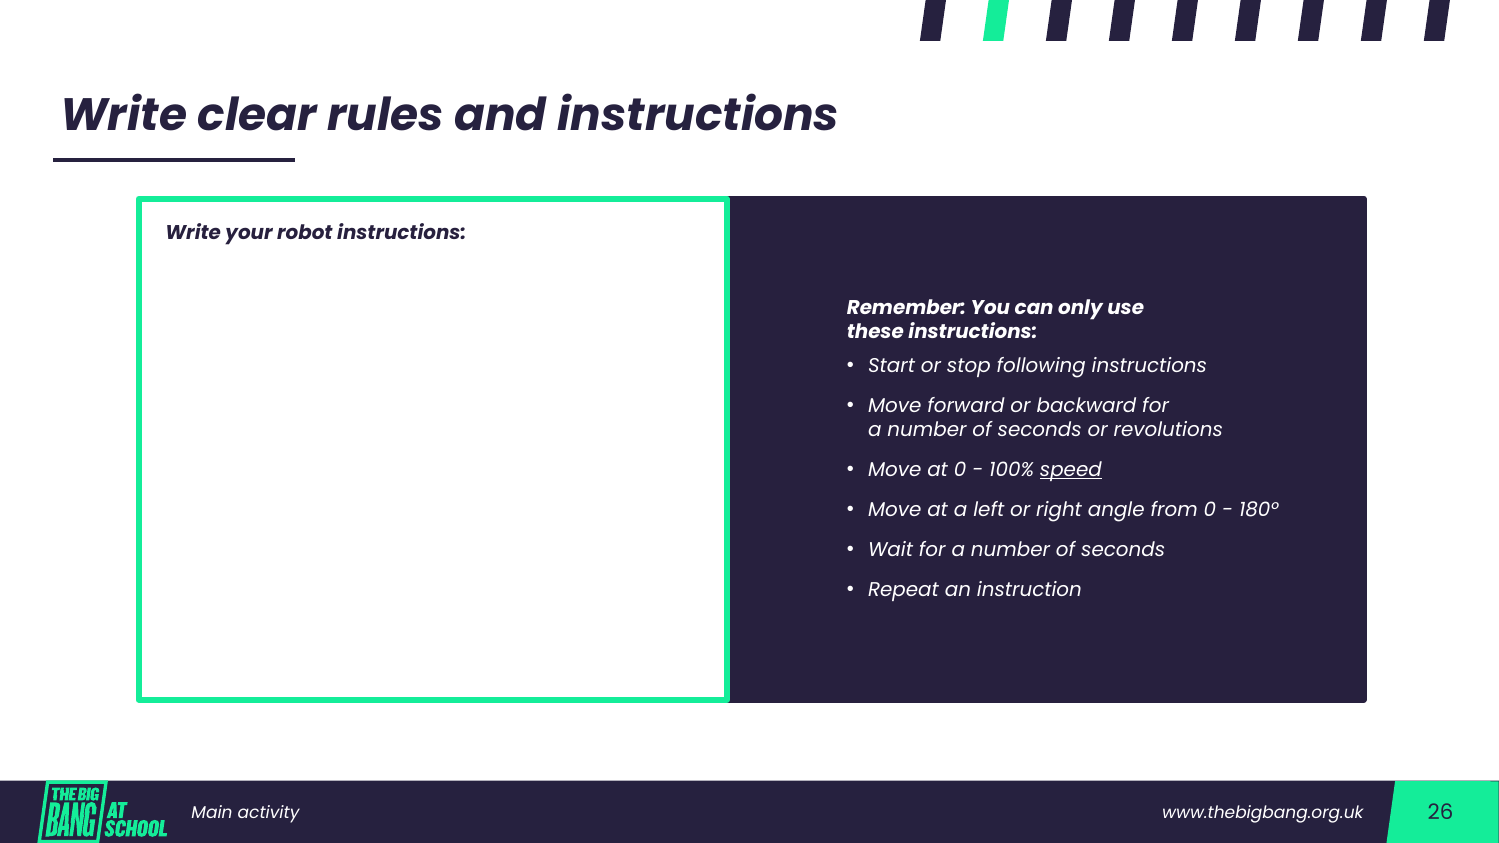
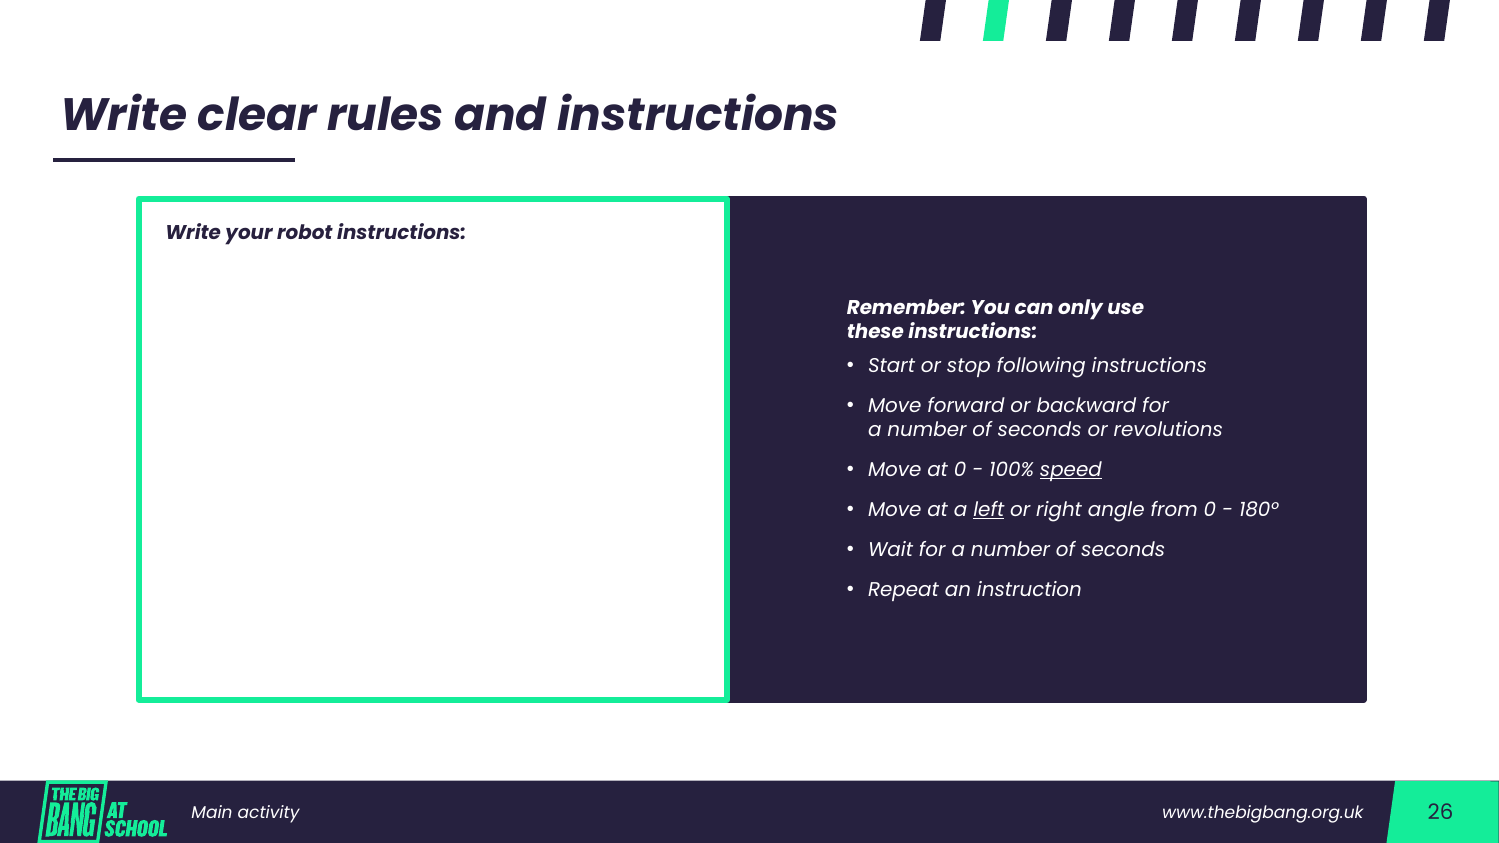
left underline: none -> present (989, 510)
